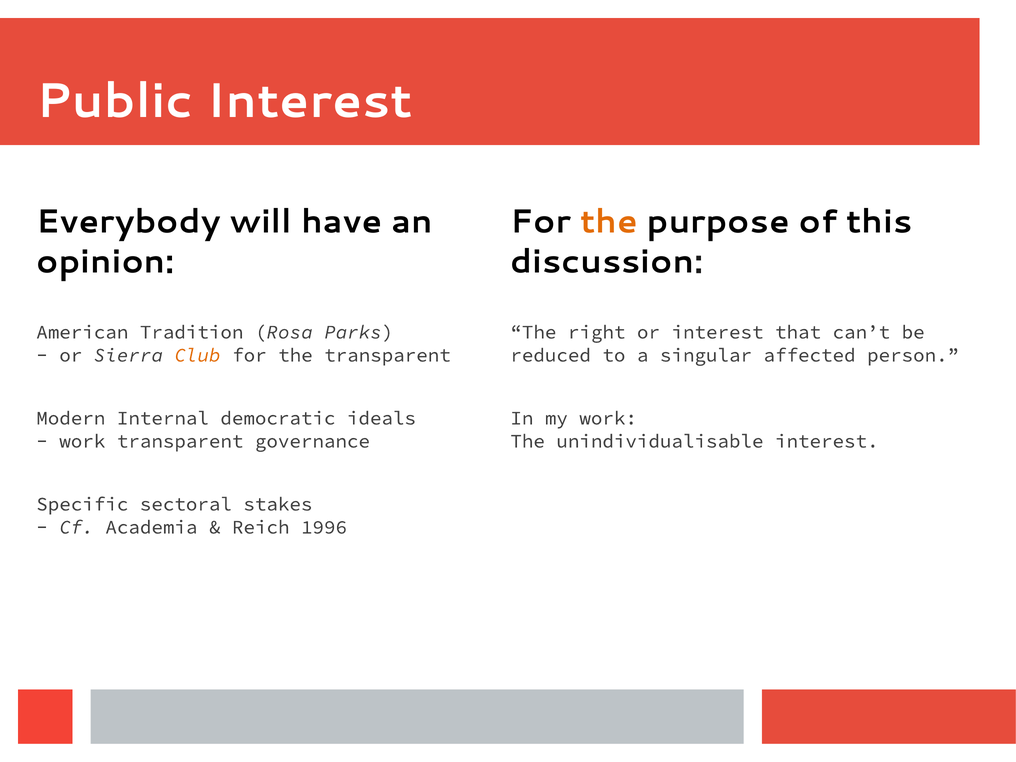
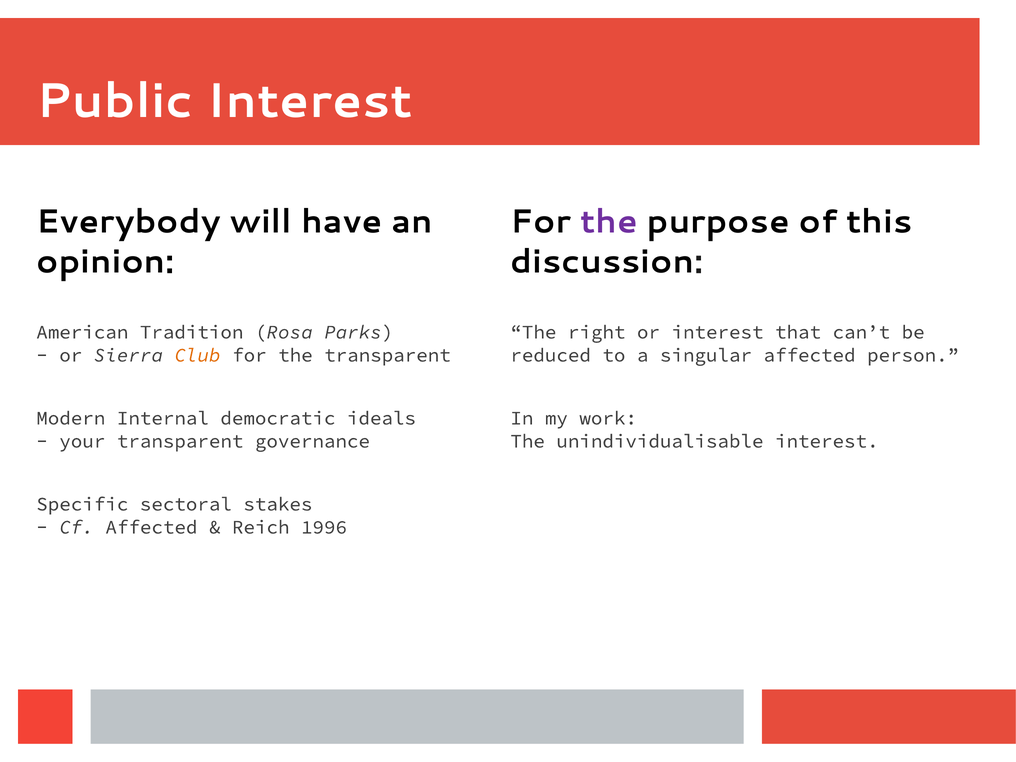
the colour: orange -> purple (609, 222)
work: work -> your (82, 441)
Cf Academia: Academia -> Affected (151, 527)
